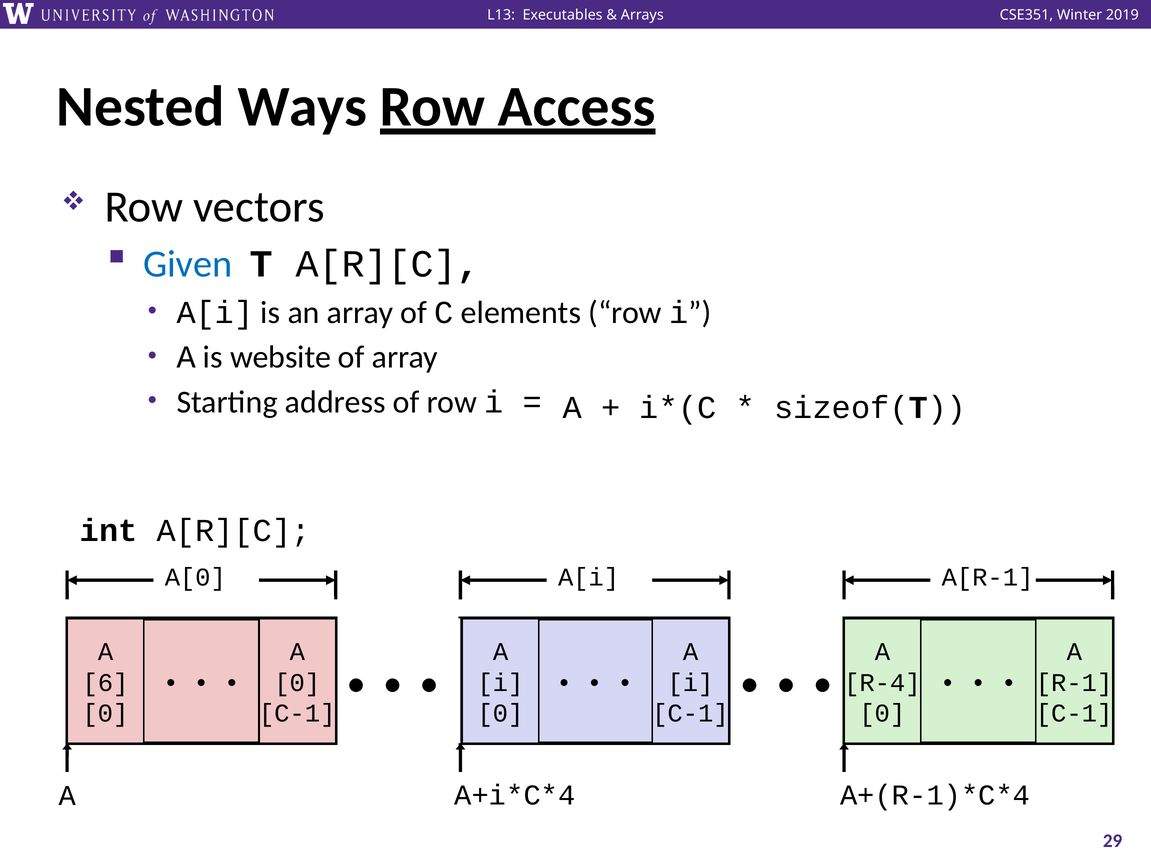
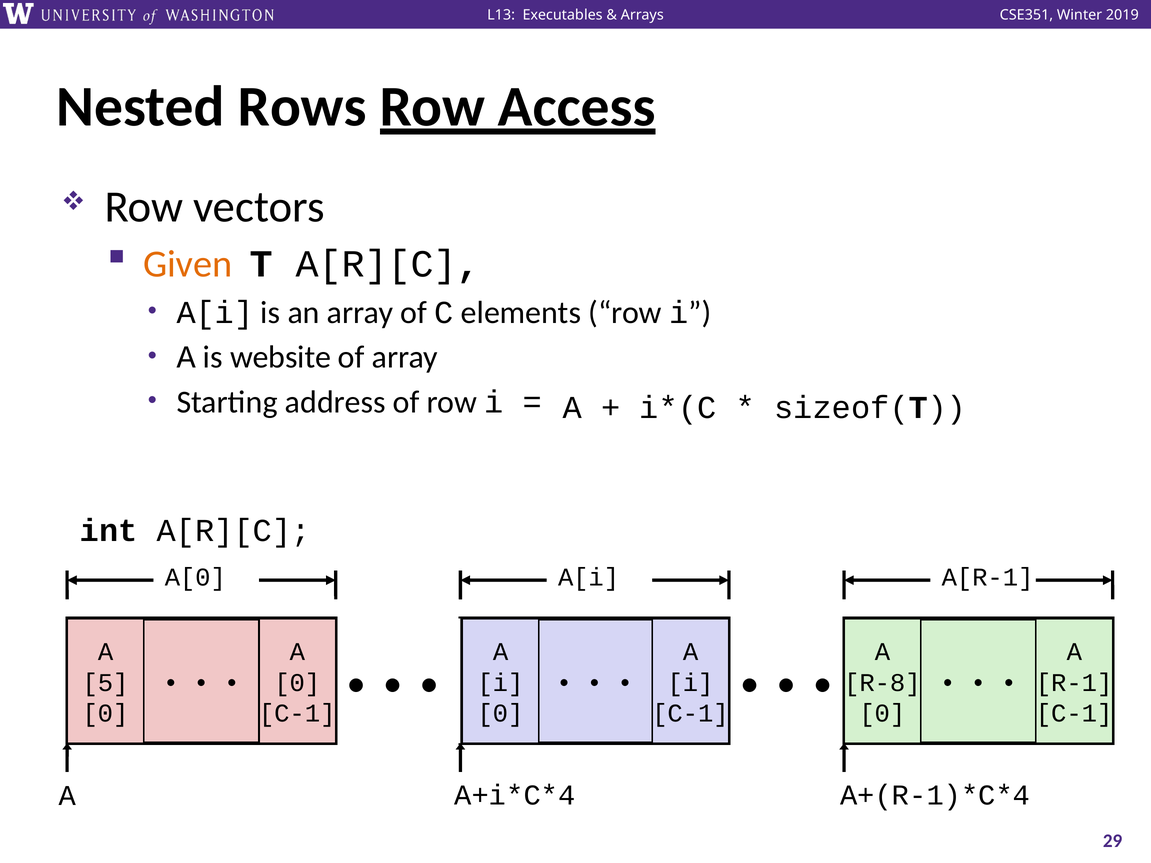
Ways: Ways -> Rows (302, 107)
Given colour: blue -> orange (188, 264)
6: 6 -> 5 (105, 683)
R-4: R-4 -> R-8 (882, 683)
